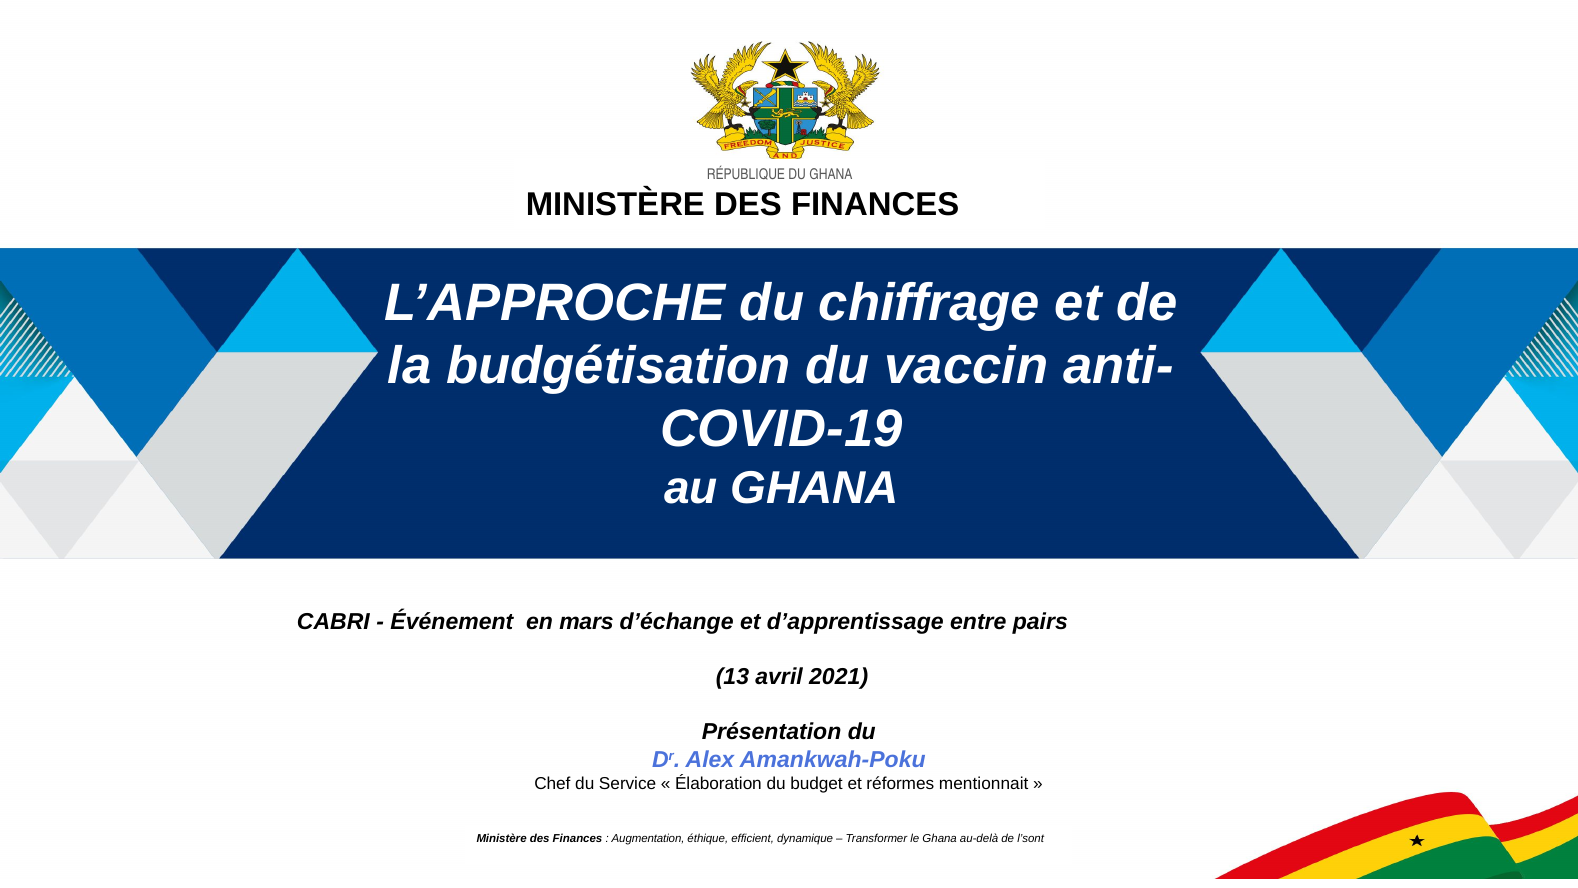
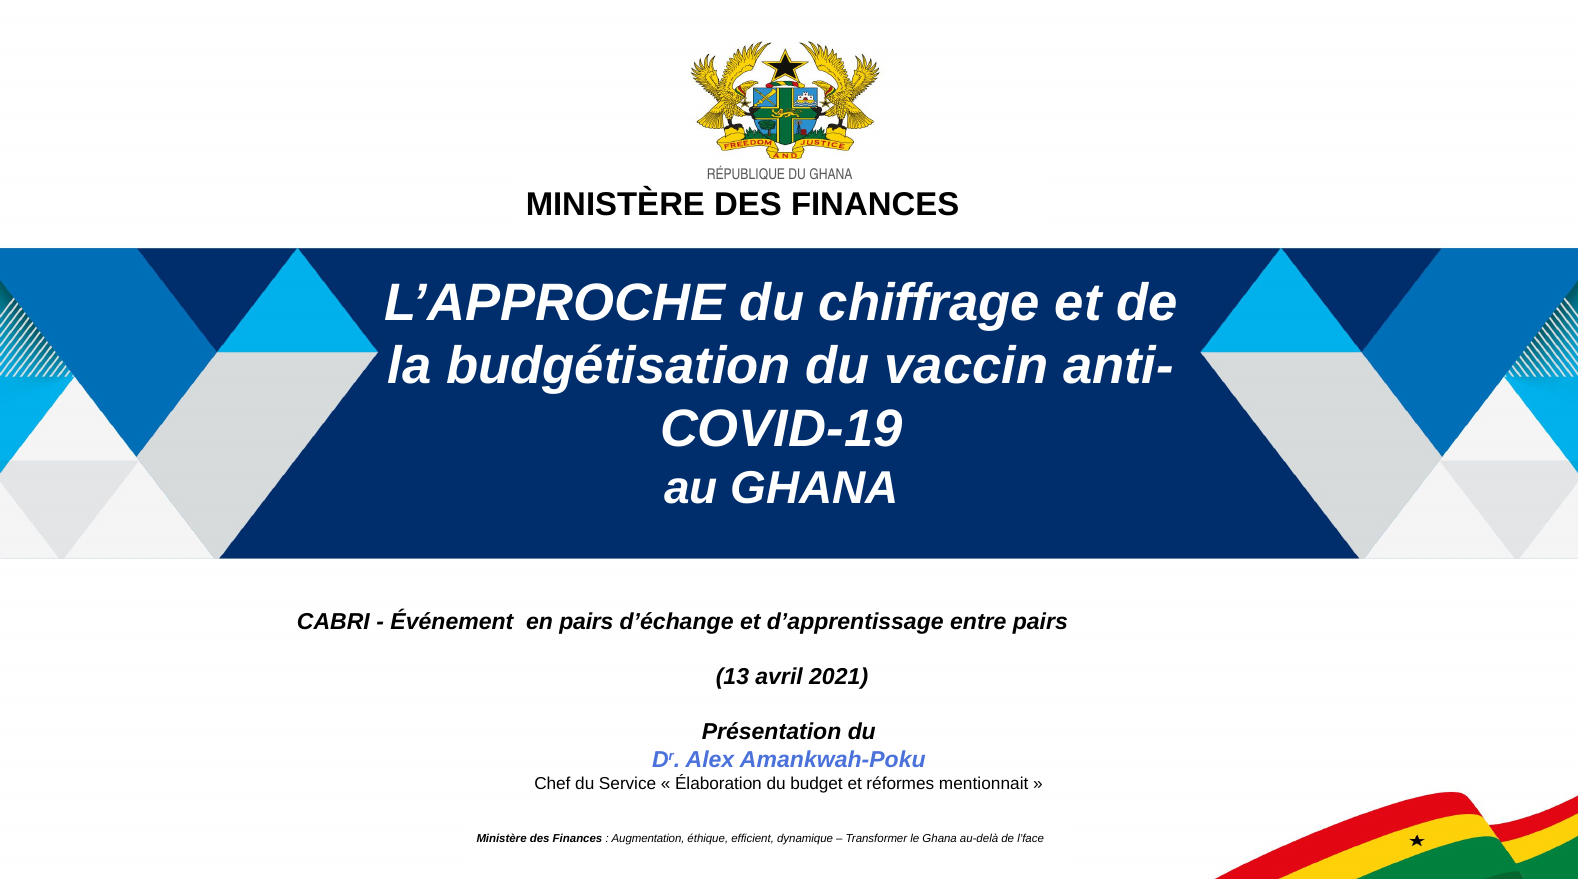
en mars: mars -> pairs (586, 621)
l’sont: l’sont -> l’face (1031, 839)
